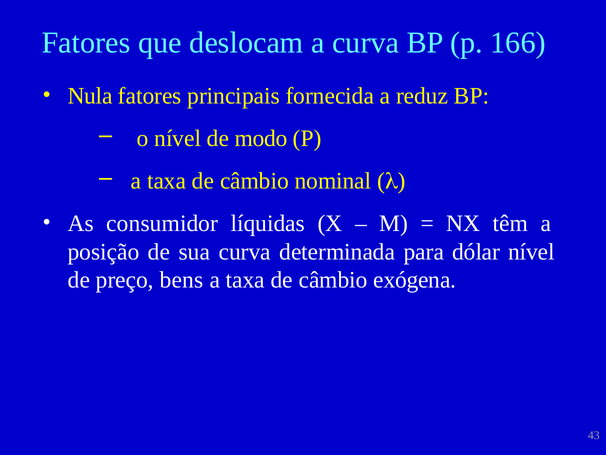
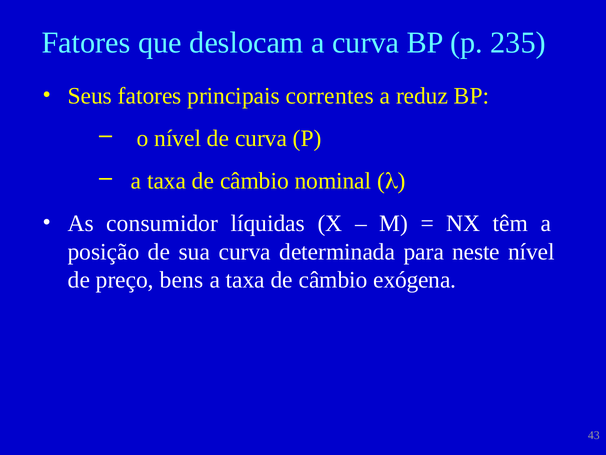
166: 166 -> 235 (518, 43)
Nula: Nula -> Seus (90, 96)
fornecida: fornecida -> correntes (330, 96)
de modo: modo -> curva (261, 138)
dólar: dólar -> neste (476, 252)
